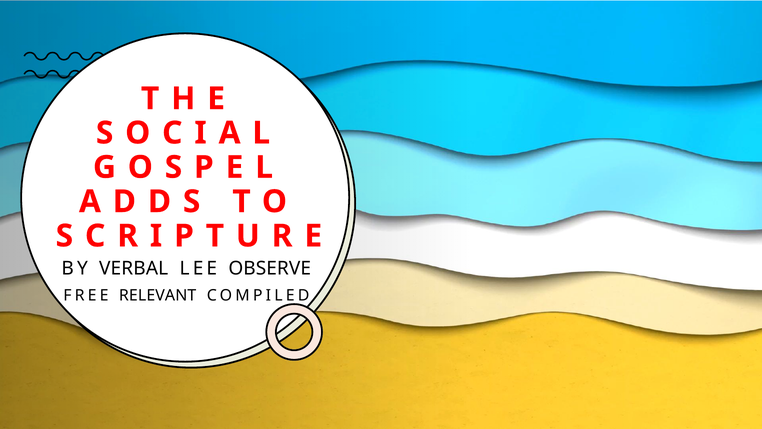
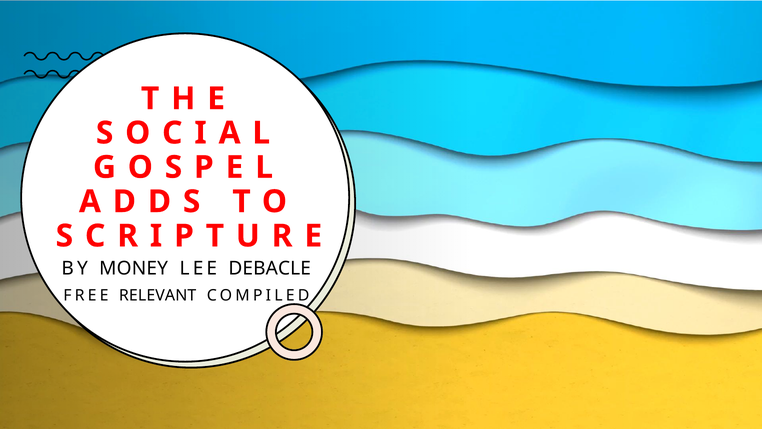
VERBAL: VERBAL -> MONEY (134, 268)
OBSERVE: OBSERVE -> DEBACLE (270, 268)
